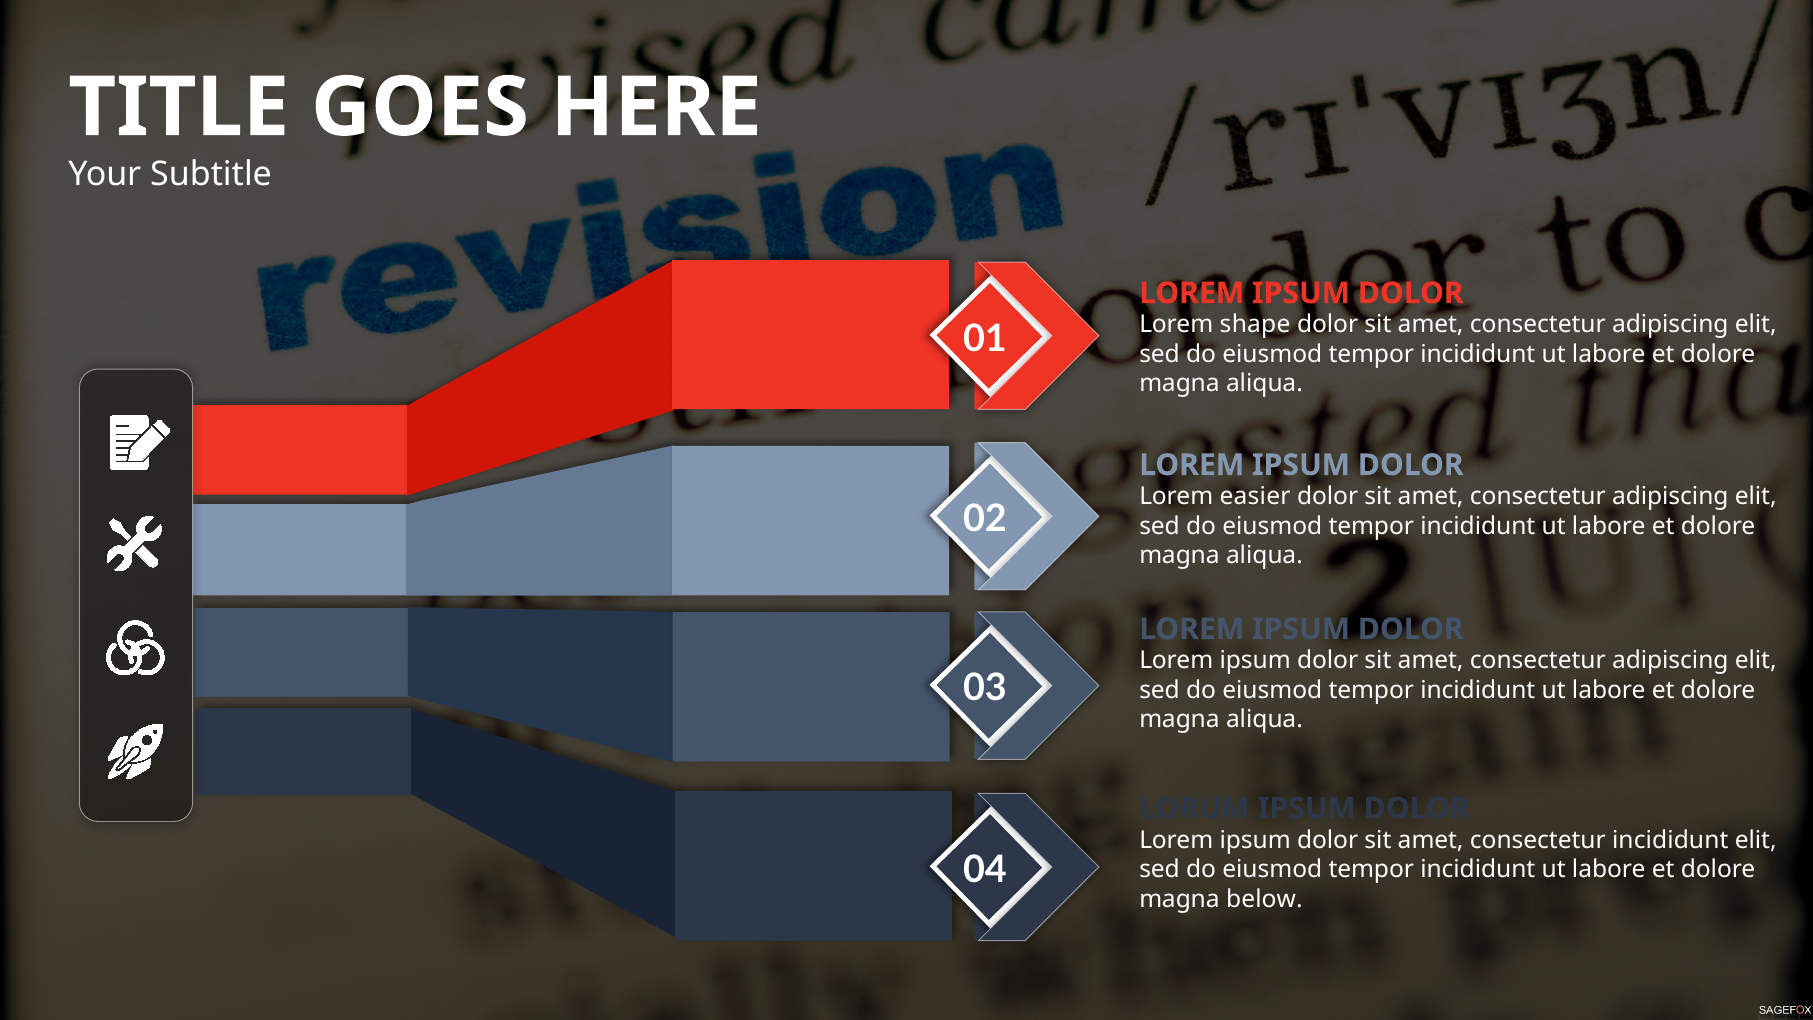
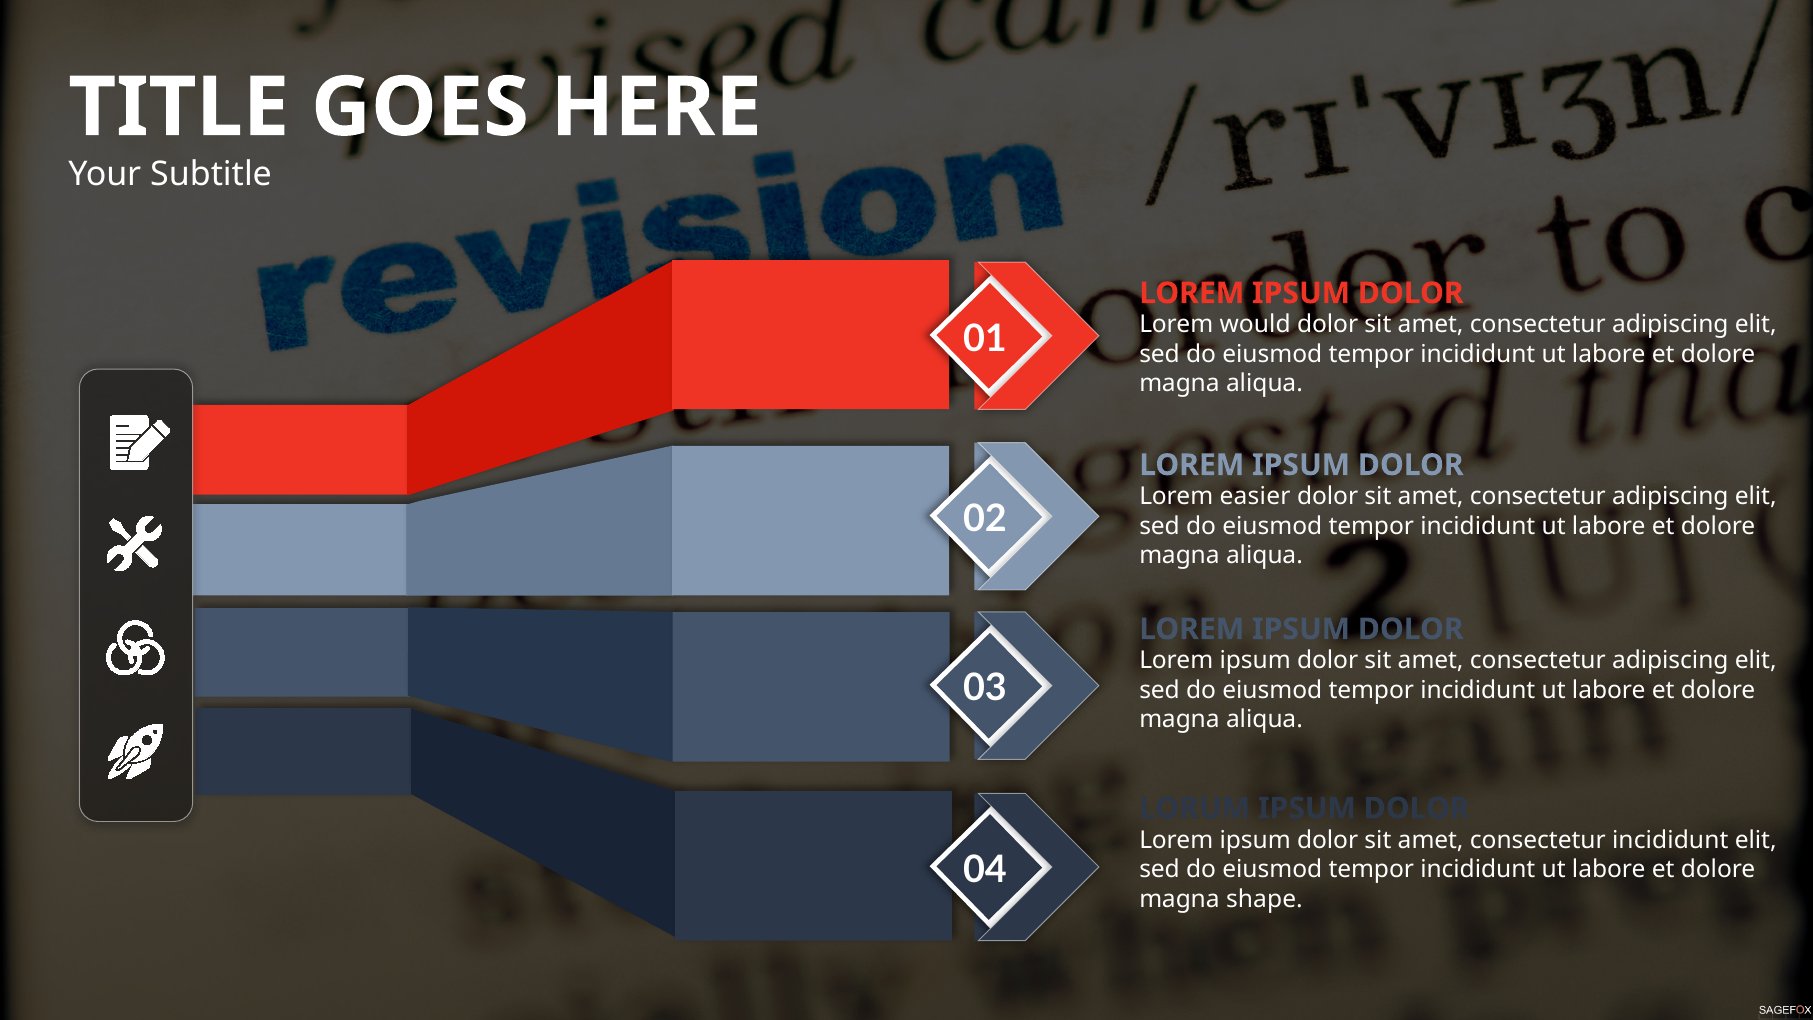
shape: shape -> would (1255, 325)
below: below -> shape (1264, 899)
